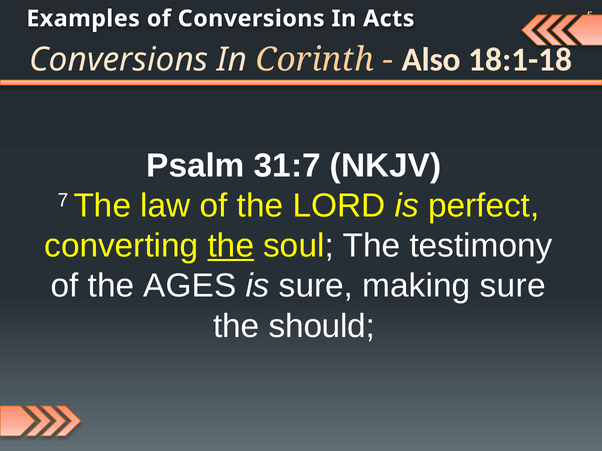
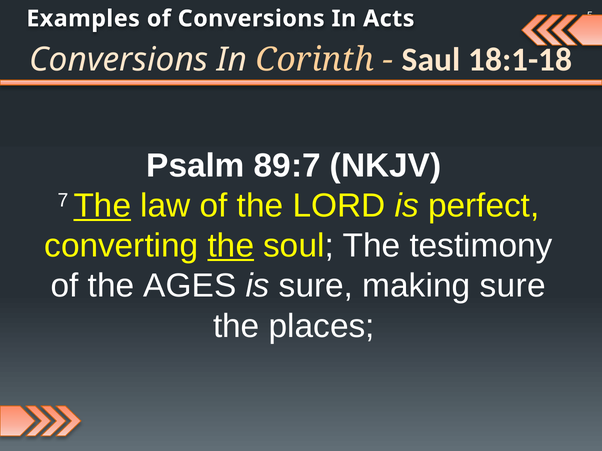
Also: Also -> Saul (431, 60)
31:7: 31:7 -> 89:7 (287, 166)
The underline: none -> present (102, 206)
should: should -> places (322, 326)
